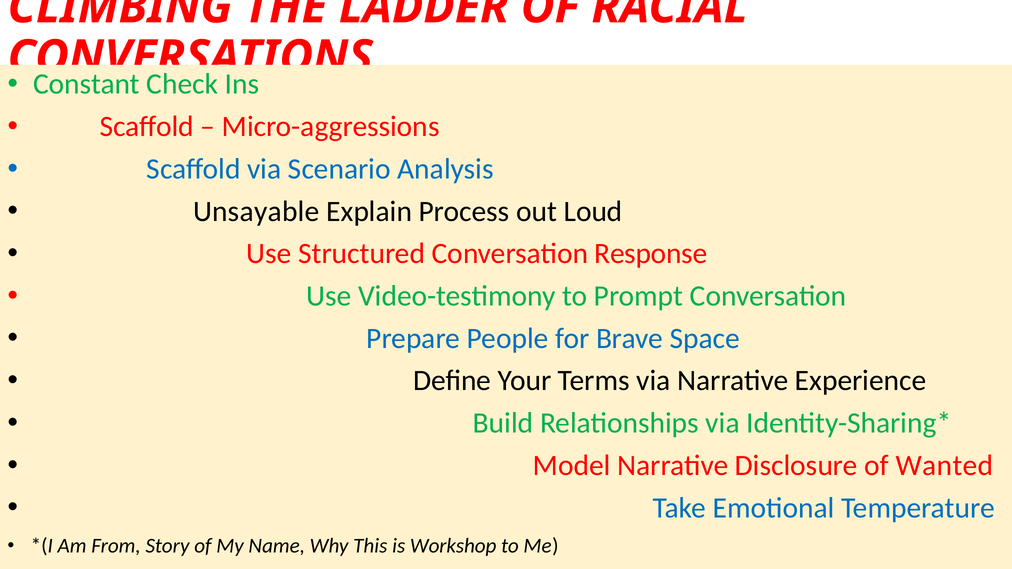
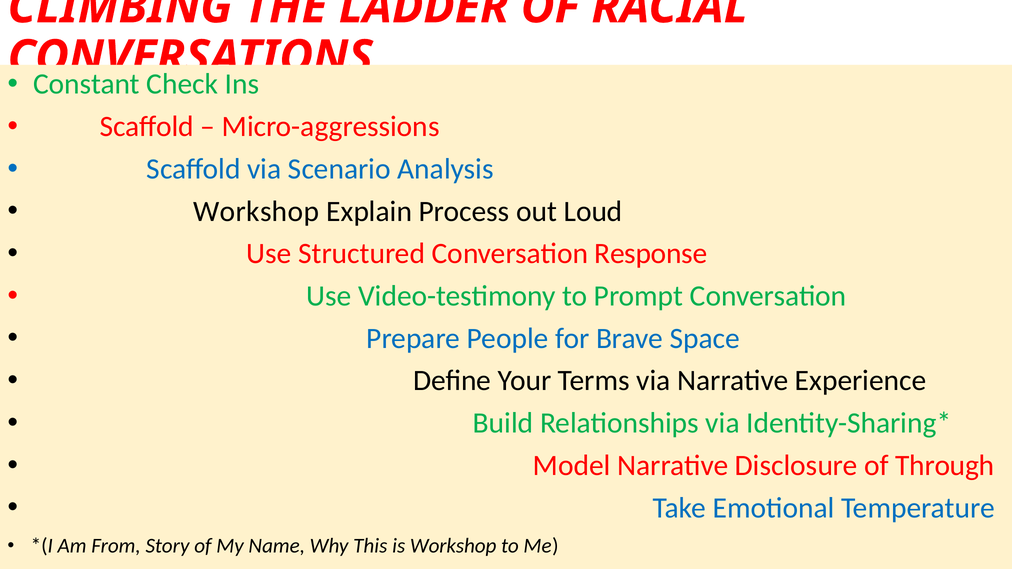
Unsayable: Unsayable -> Workshop (256, 211)
Wanted: Wanted -> Through (945, 466)
